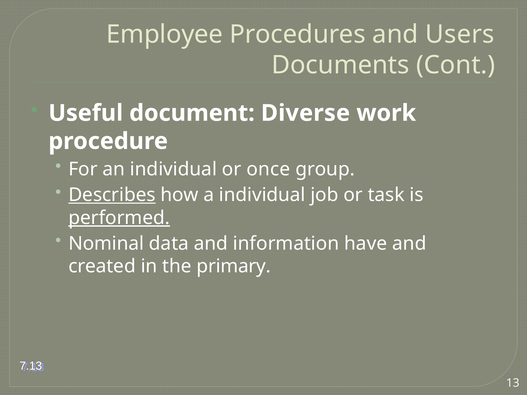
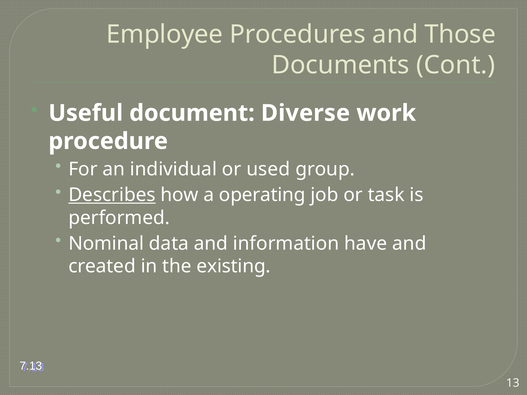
Users: Users -> Those (460, 34)
once: once -> used (268, 169)
a individual: individual -> operating (262, 195)
performed underline: present -> none (119, 218)
primary: primary -> existing (234, 267)
